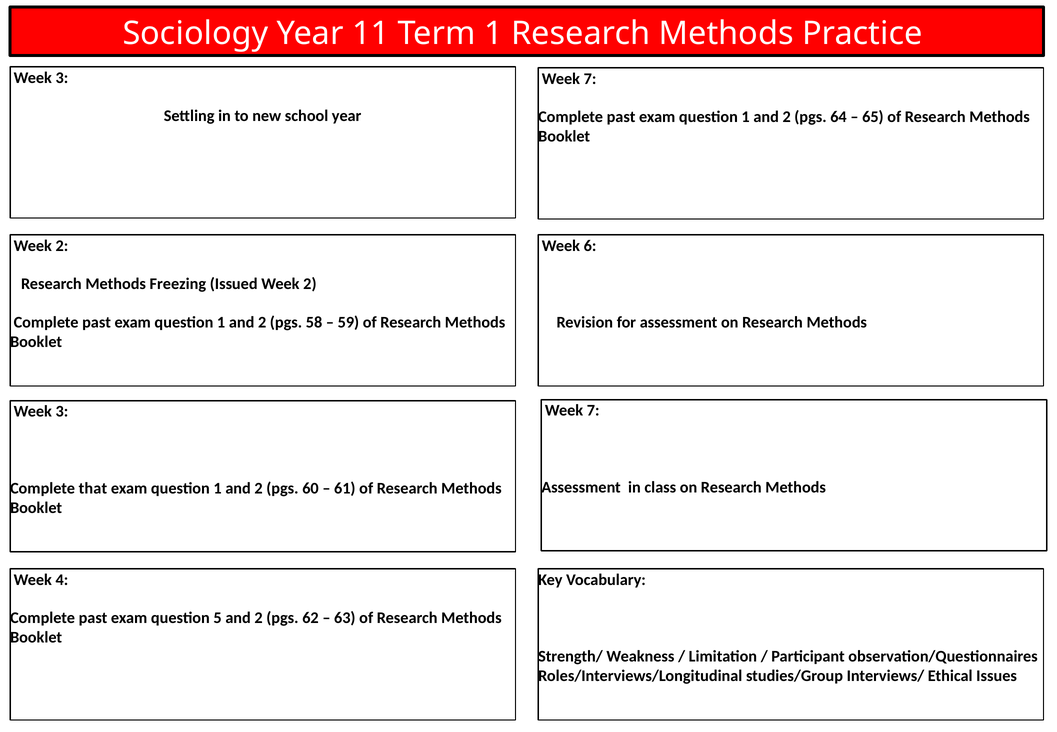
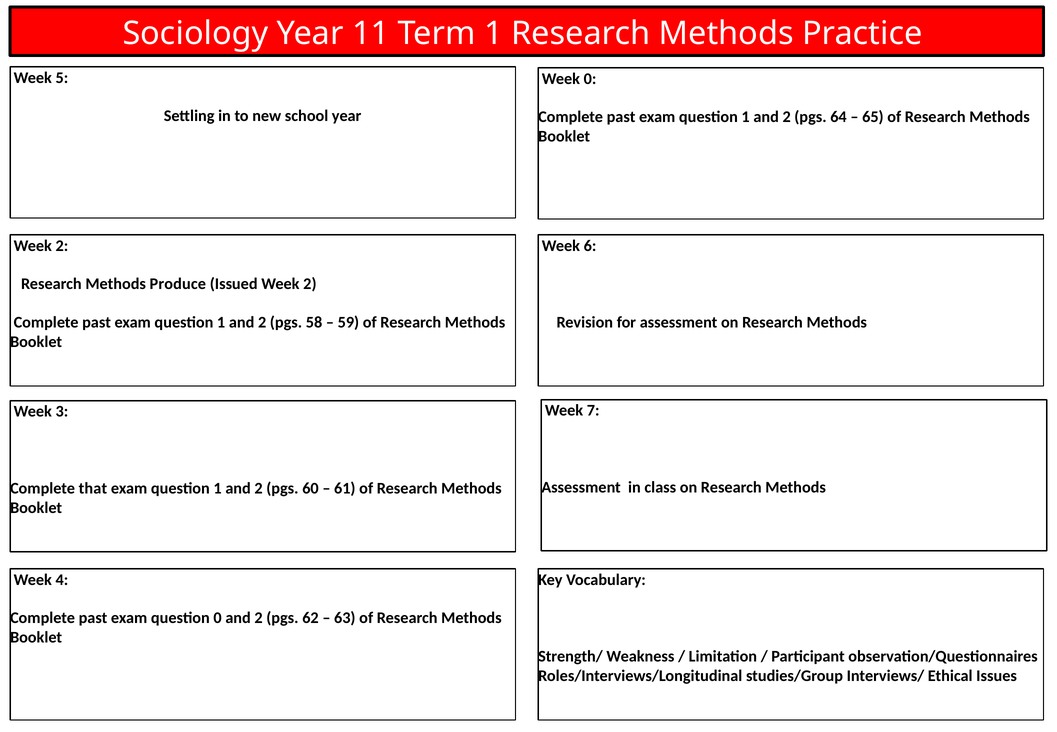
3: 3 -> 5 (62, 78)
7: 7 -> 0 (590, 79)
Freezing: Freezing -> Produce (178, 284)
question 5: 5 -> 0 (218, 618)
